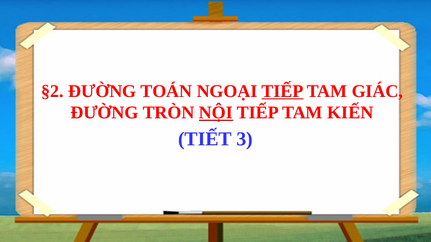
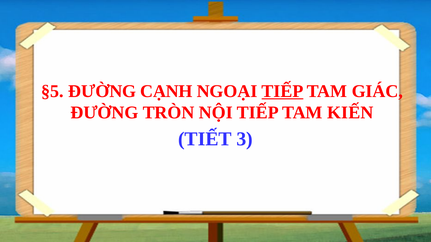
§2: §2 -> §5 (53, 91)
TOÁN: TOÁN -> CẠNH (166, 91)
NỘI underline: present -> none (216, 113)
